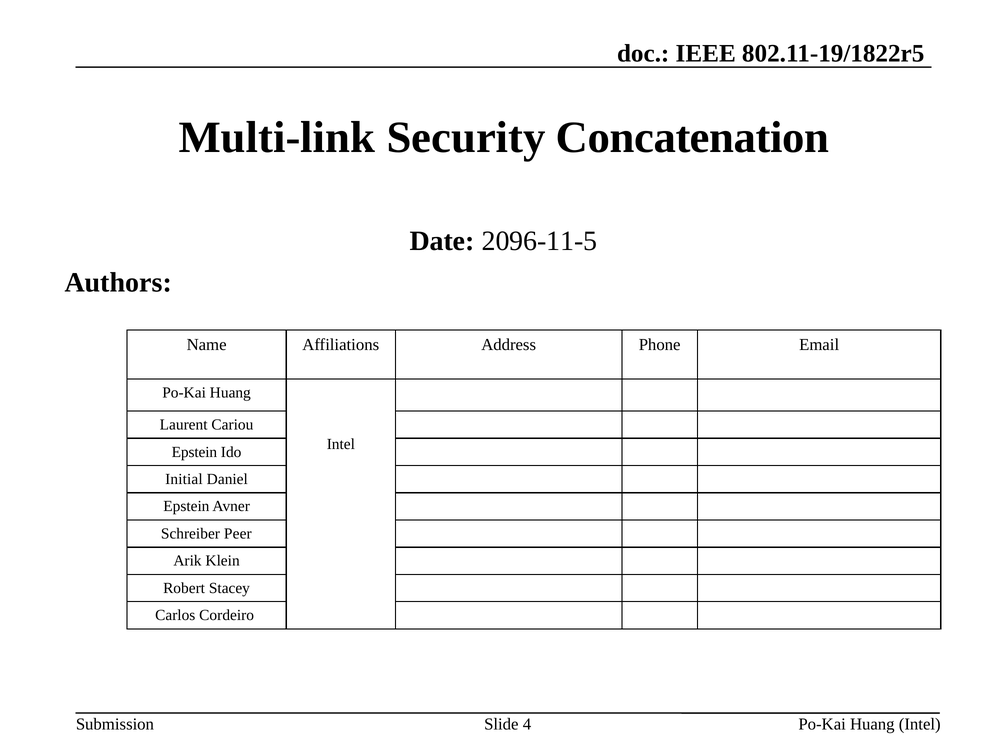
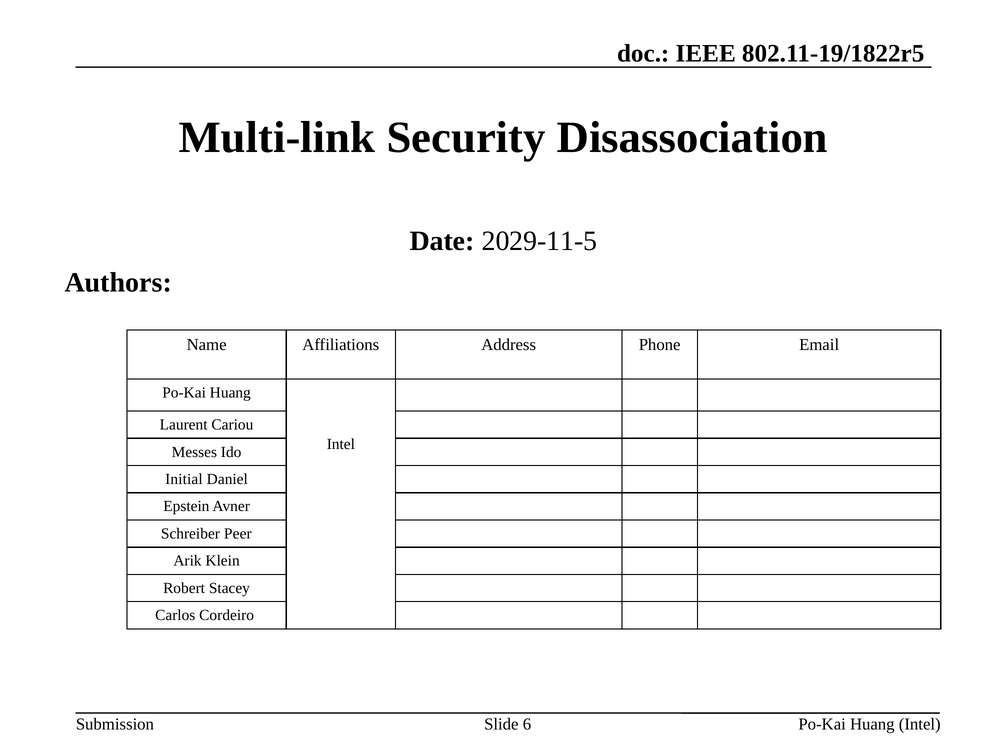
Concatenation: Concatenation -> Disassociation (692, 137)
2096-11-5: 2096-11-5 -> 2029-11-5 (540, 241)
Epstein: Epstein -> Messes (194, 452)
4: 4 -> 6 (527, 724)
